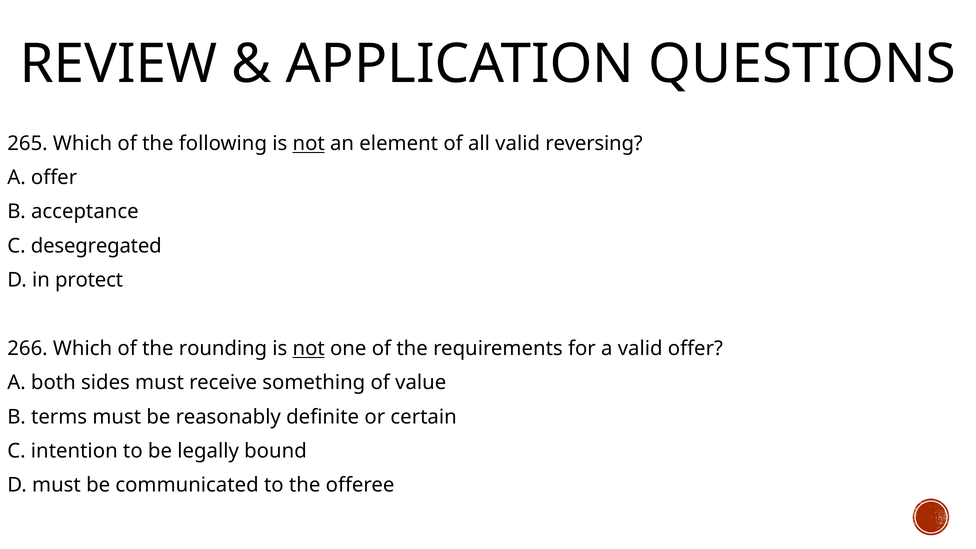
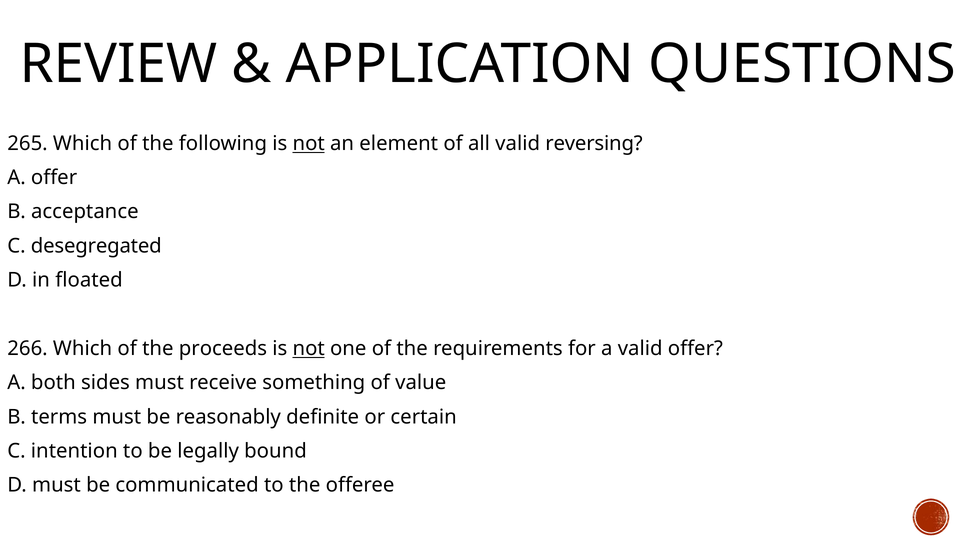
protect: protect -> floated (89, 280)
rounding: rounding -> proceeds (223, 348)
